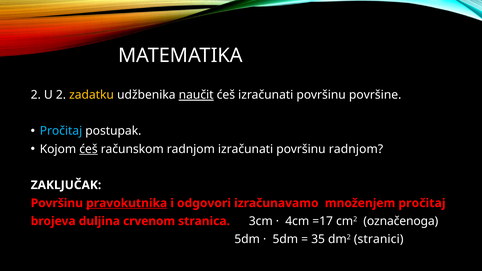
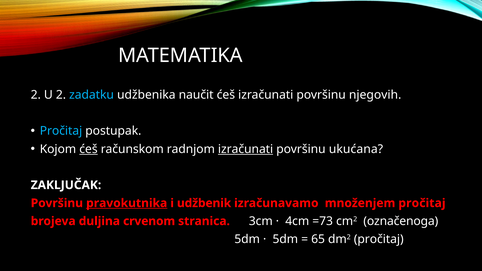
zadatku colour: yellow -> light blue (92, 95)
naučit underline: present -> none (196, 95)
površine: površine -> njegovih (375, 95)
izračunati underline: none -> present (246, 149)
površinu radnjom: radnjom -> ukućana (356, 149)
odgovori: odgovori -> udžbenik (204, 203)
=17: =17 -> =73 (323, 221)
35: 35 -> 65 (318, 239)
dm2 stranici: stranici -> pročitaj (379, 239)
